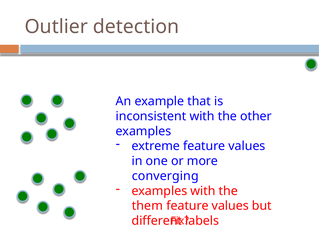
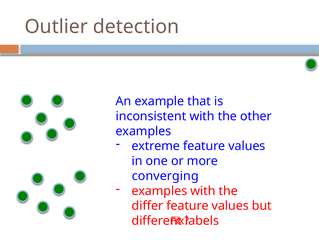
them: them -> differ (147, 205)
